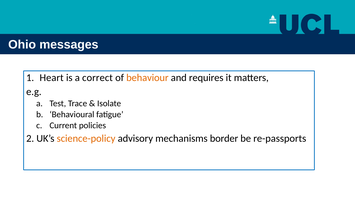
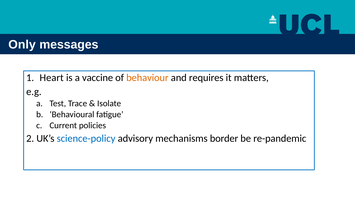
Ohio: Ohio -> Only (22, 45)
correct: correct -> vaccine (98, 78)
science-policy colour: orange -> blue (86, 138)
re-passports: re-passports -> re-pandemic (280, 138)
